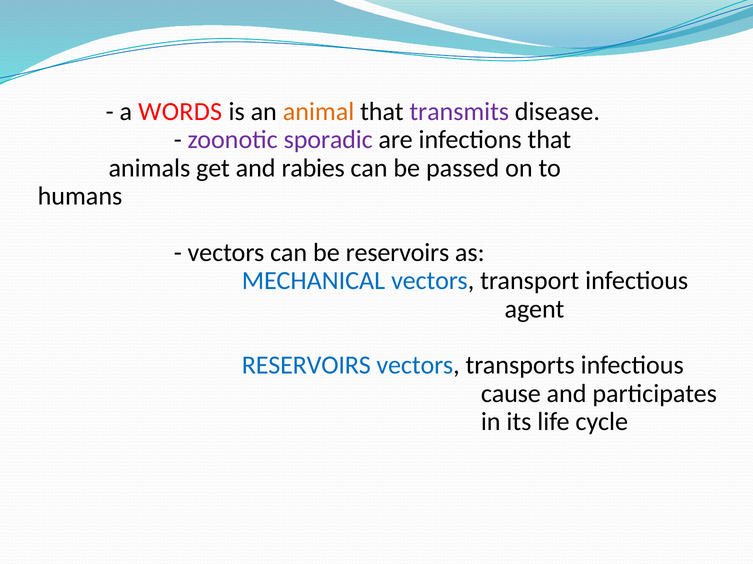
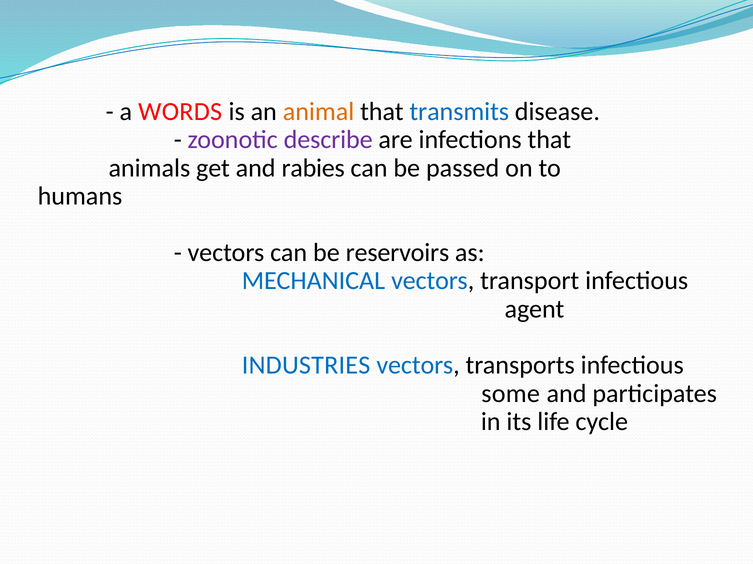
transmits colour: purple -> blue (459, 112)
sporadic: sporadic -> describe (328, 140)
RESERVOIRS: RESERVOIRS -> INDUSTRIES (306, 366)
cause: cause -> some (511, 394)
